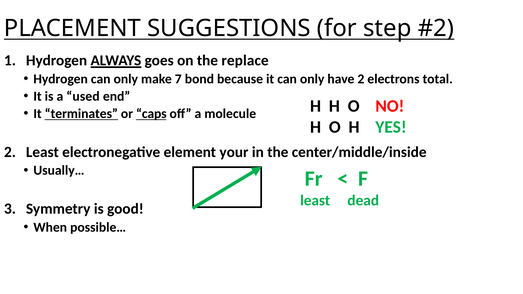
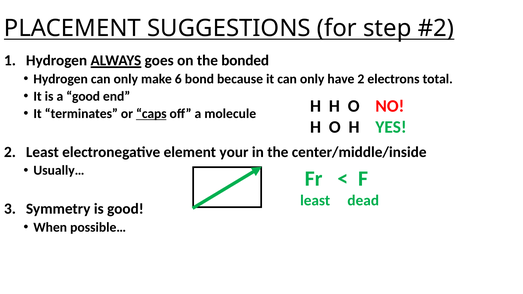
replace: replace -> bonded (245, 61)
7: 7 -> 6 (178, 79)
a used: used -> good (83, 96)
terminates underline: present -> none (81, 114)
